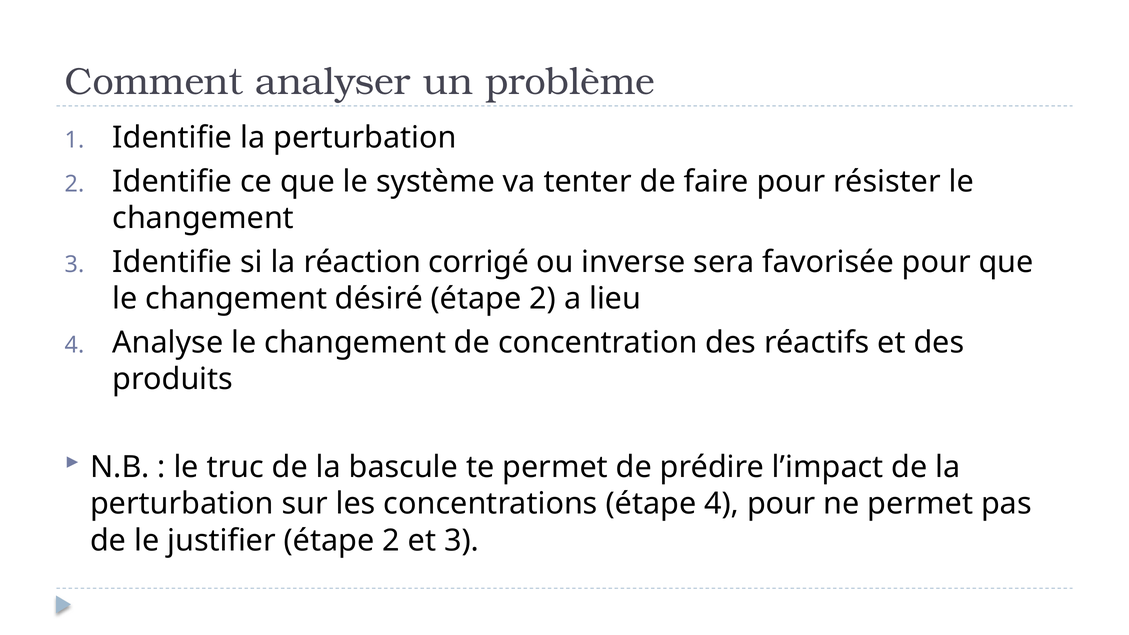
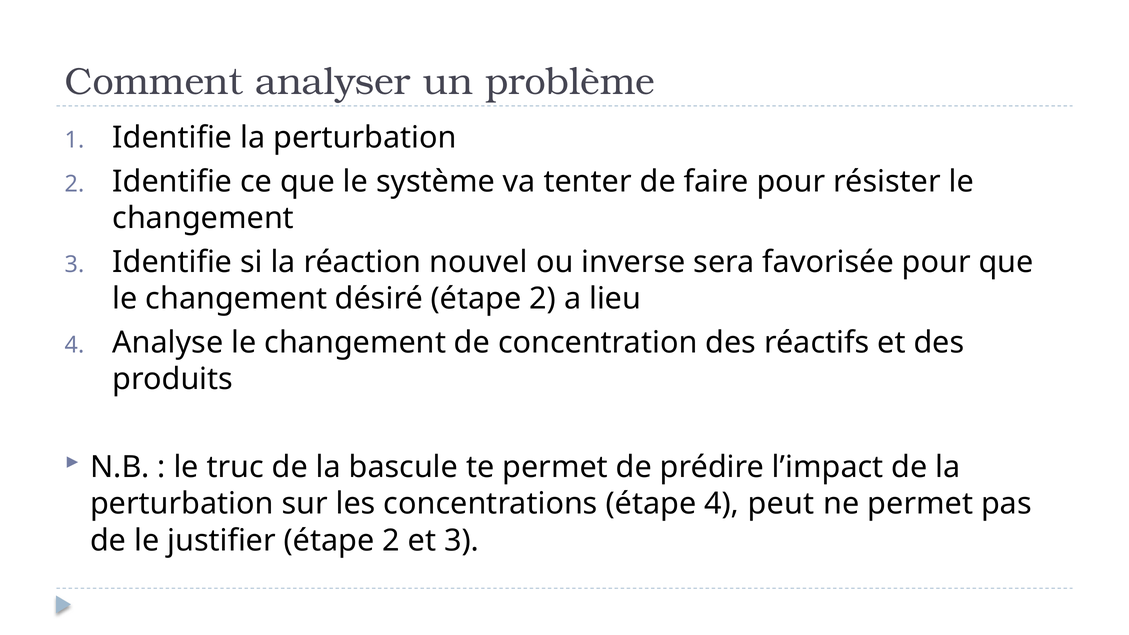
corrigé: corrigé -> nouvel (478, 262)
4 pour: pour -> peut (781, 504)
